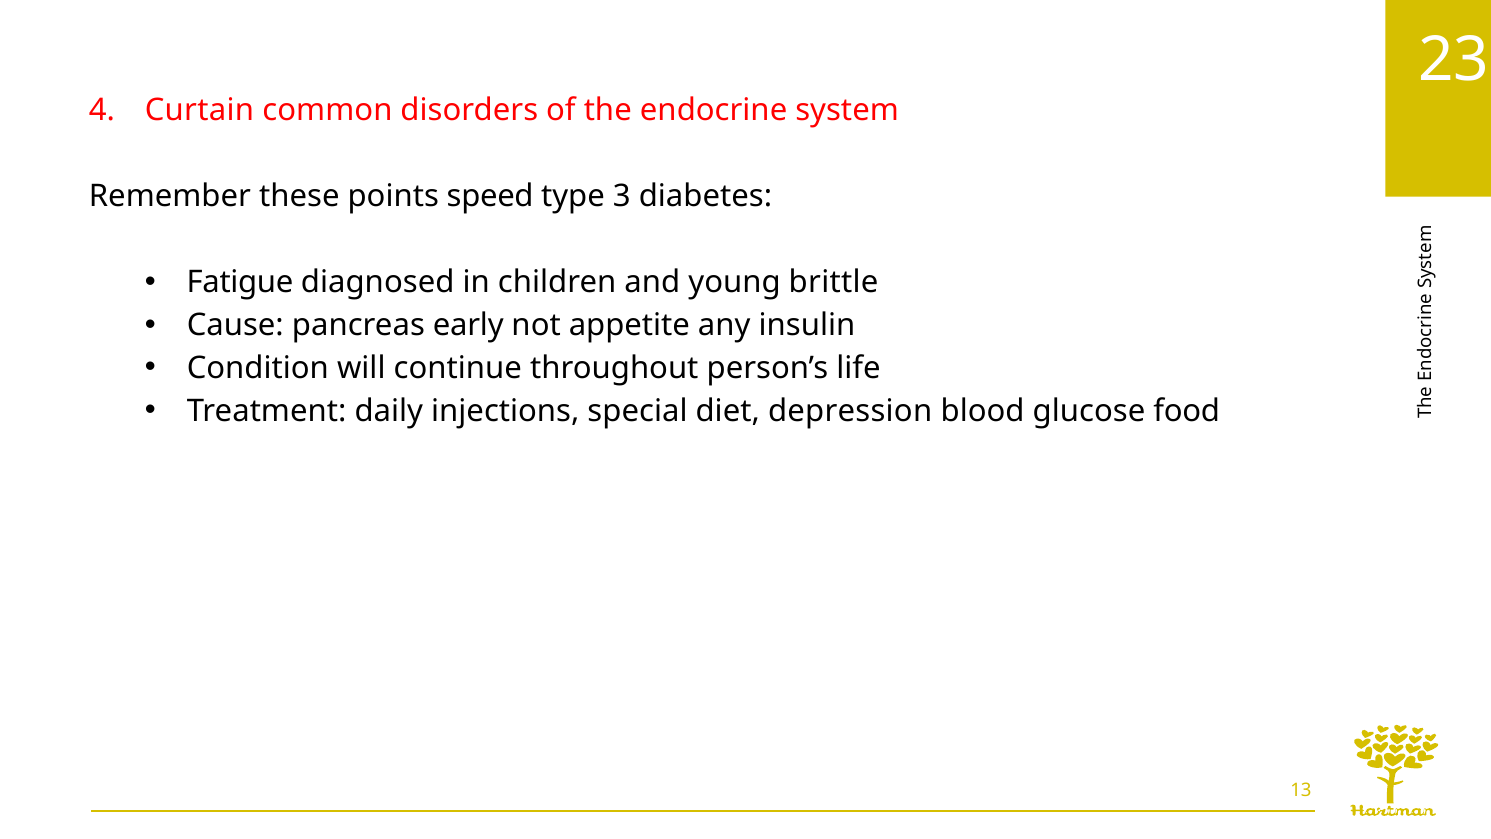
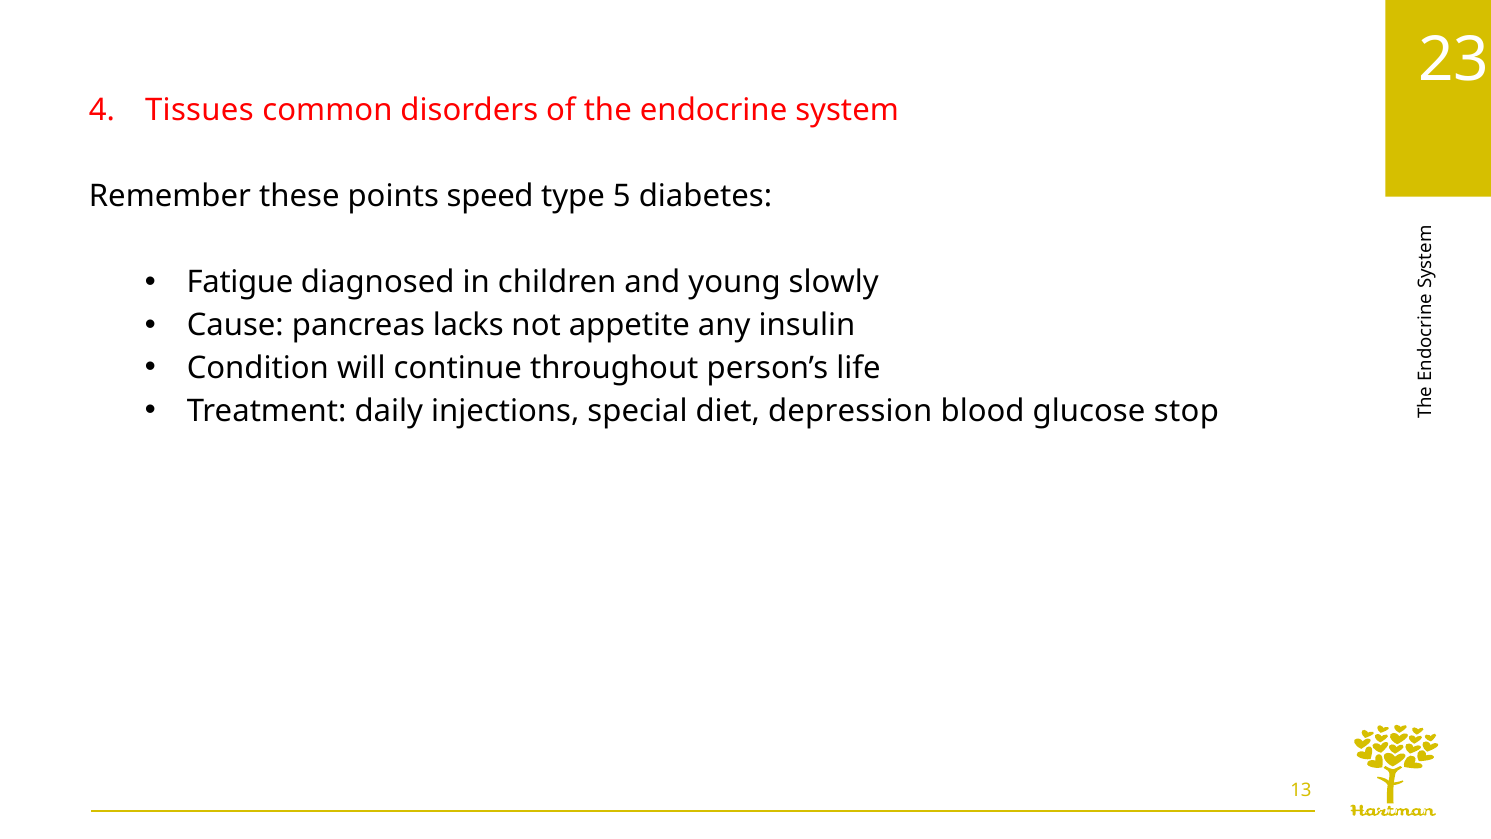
Curtain: Curtain -> Tissues (199, 111)
3: 3 -> 5 (622, 196)
brittle: brittle -> slowly (834, 282)
early: early -> lacks (468, 325)
food: food -> stop (1186, 411)
